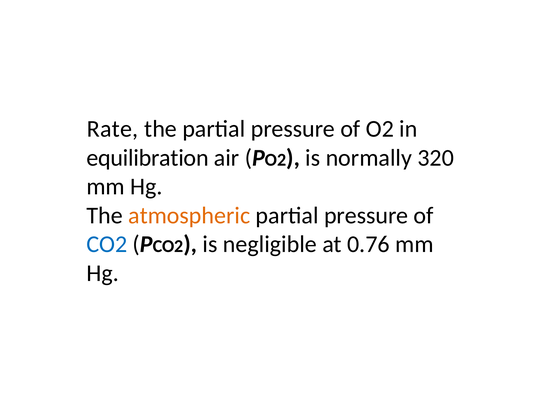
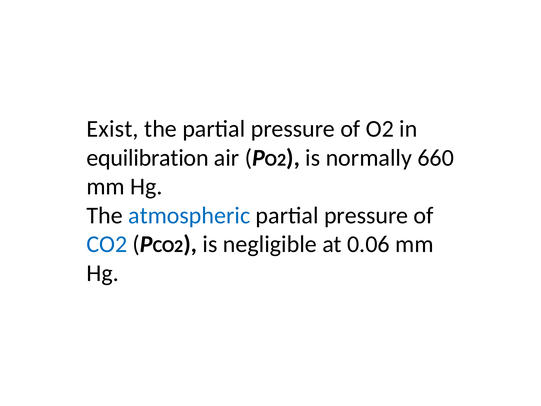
Rate: Rate -> Exist (113, 129)
320: 320 -> 660 (436, 158)
atmospheric colour: orange -> blue (189, 215)
0.76: 0.76 -> 0.06 (368, 244)
